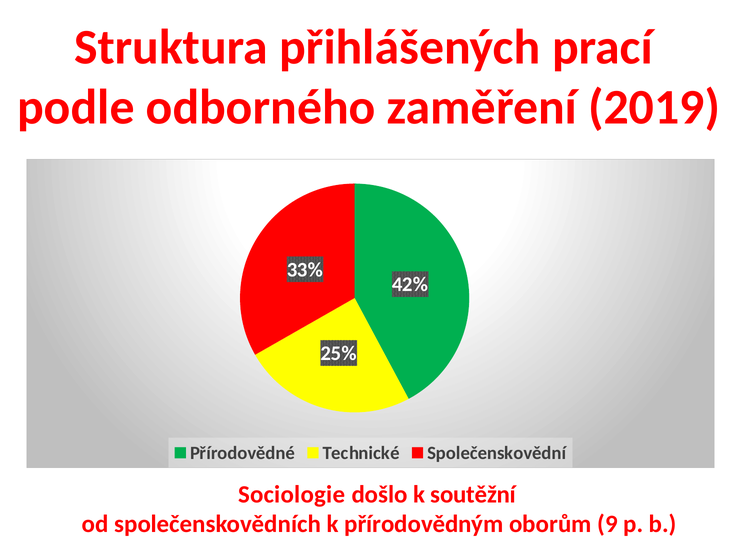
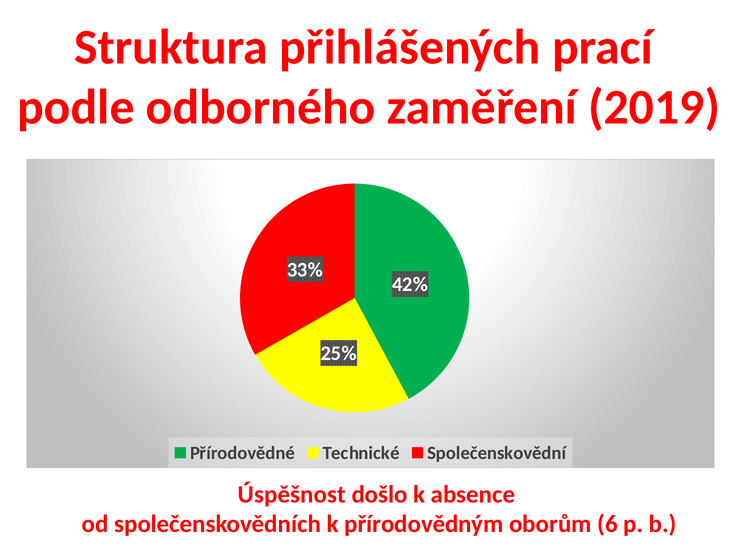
Sociologie: Sociologie -> Úspěšnost (292, 495)
soutěžní: soutěžní -> absence (473, 495)
9: 9 -> 6 (607, 524)
